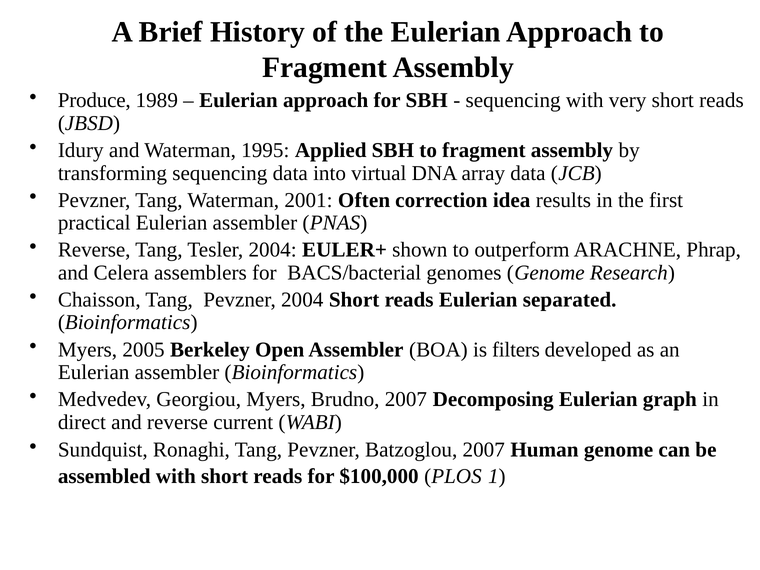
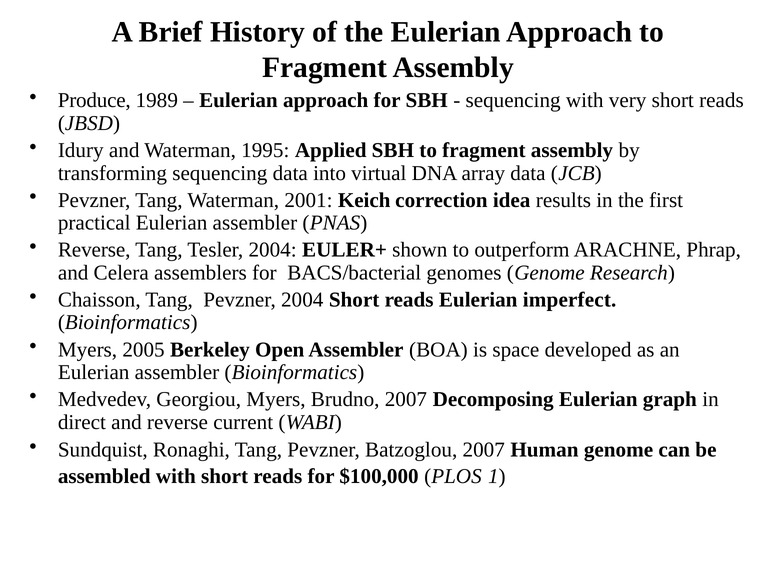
Often: Often -> Keich (364, 200)
separated: separated -> imperfect (570, 300)
filters: filters -> space (516, 350)
